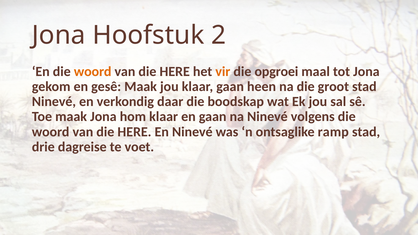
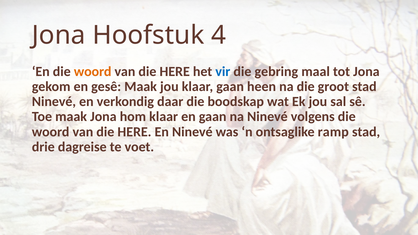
2: 2 -> 4 (219, 35)
vir colour: orange -> blue (223, 72)
opgroei: opgroei -> gebring (276, 72)
